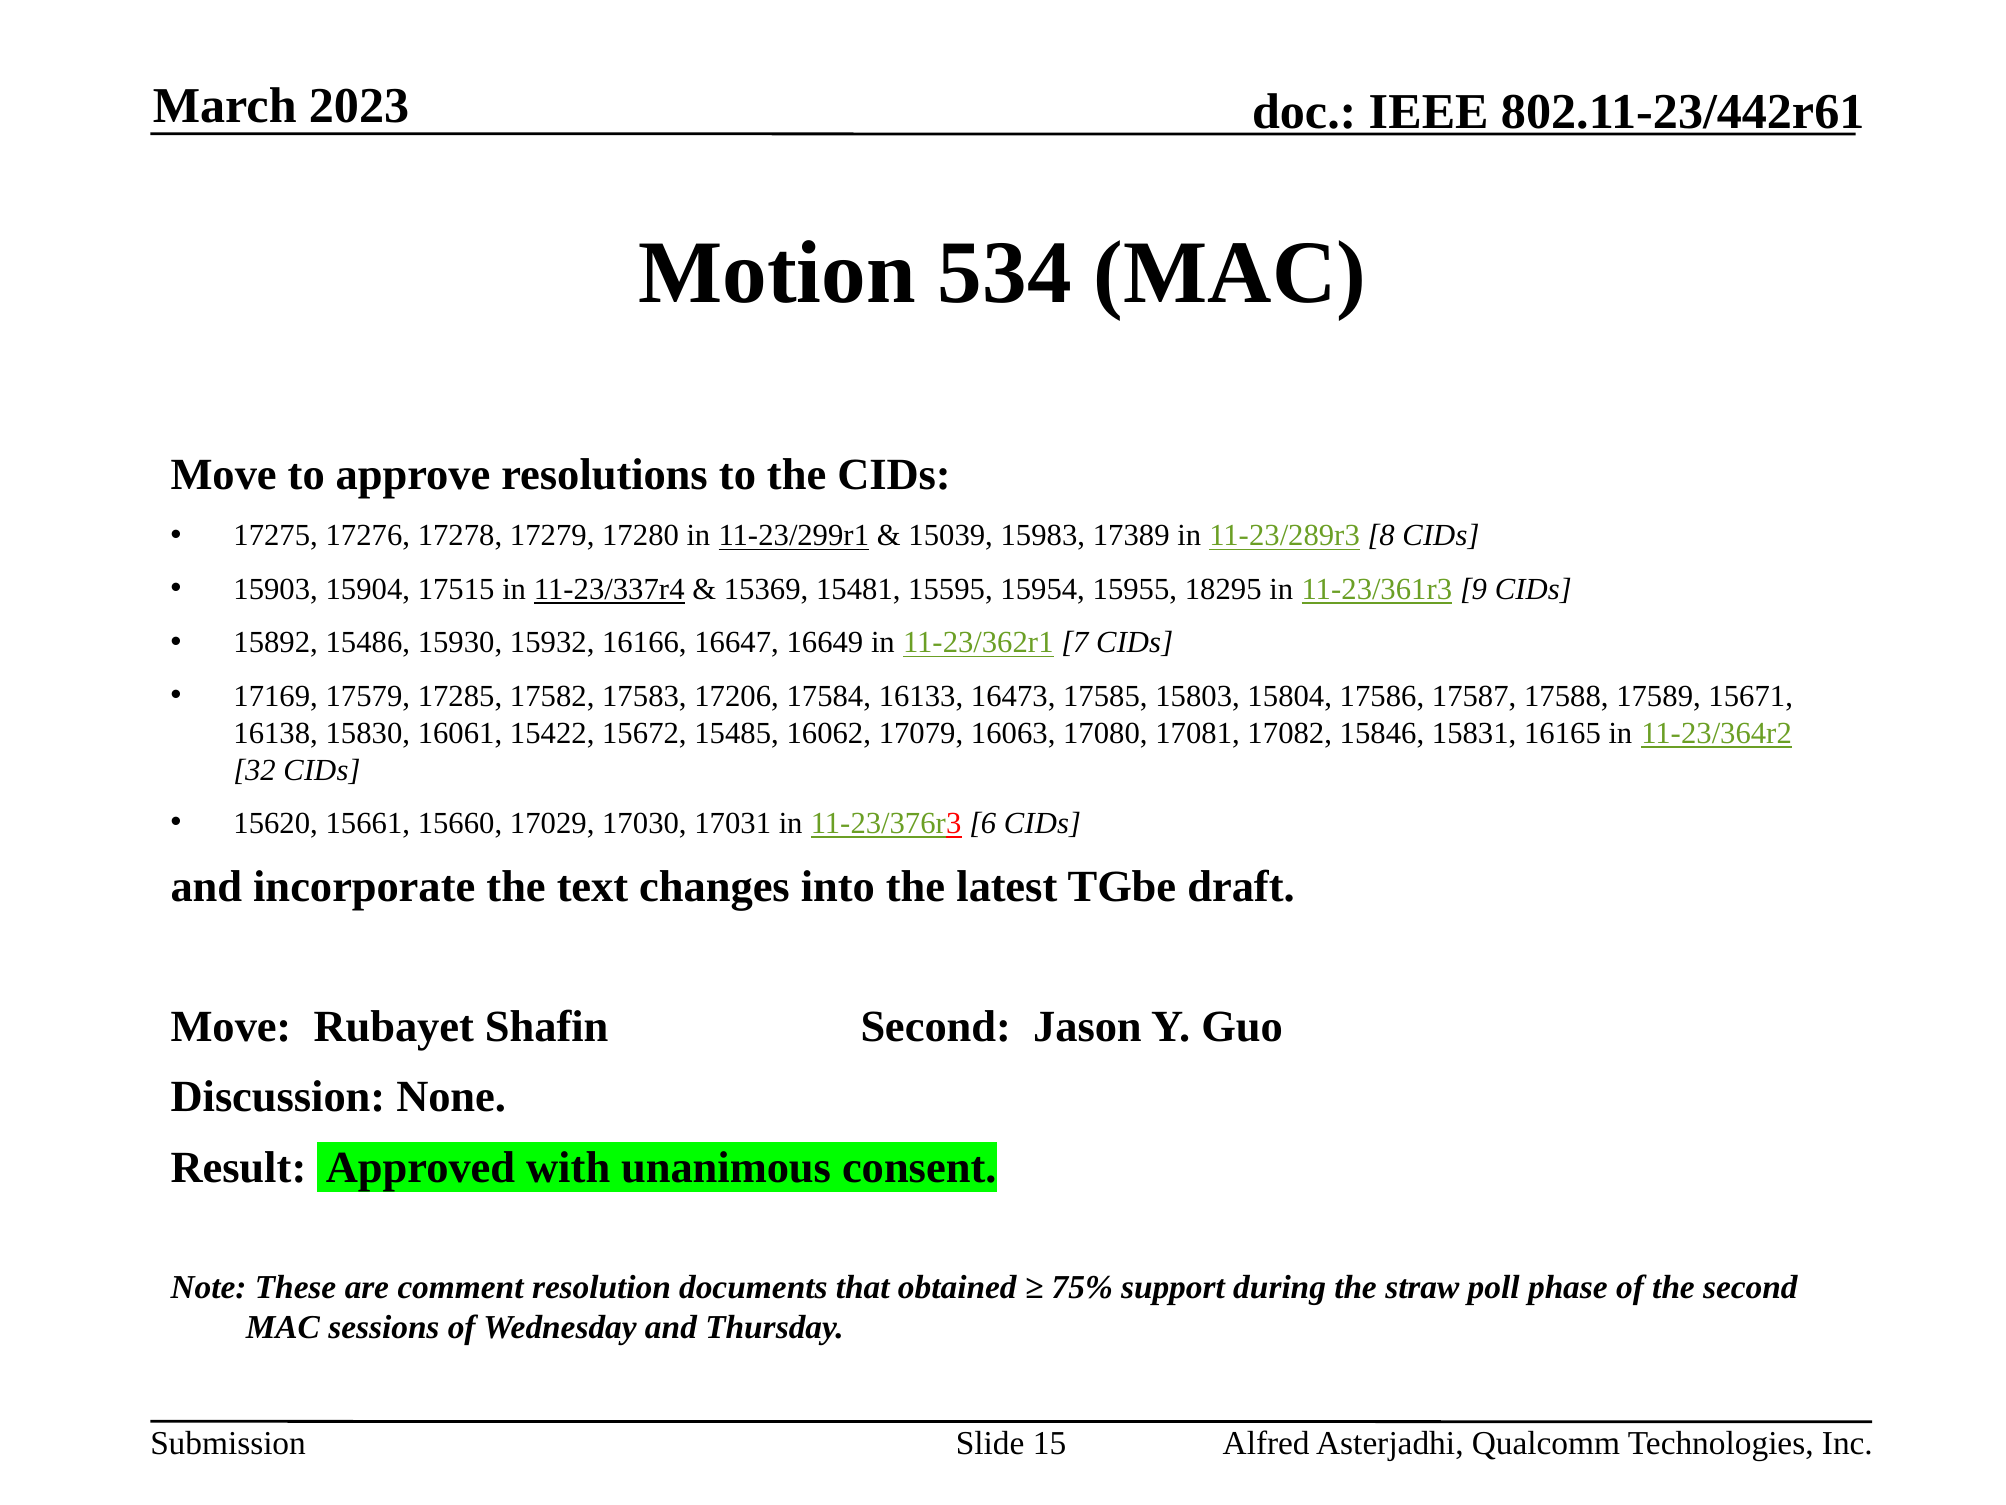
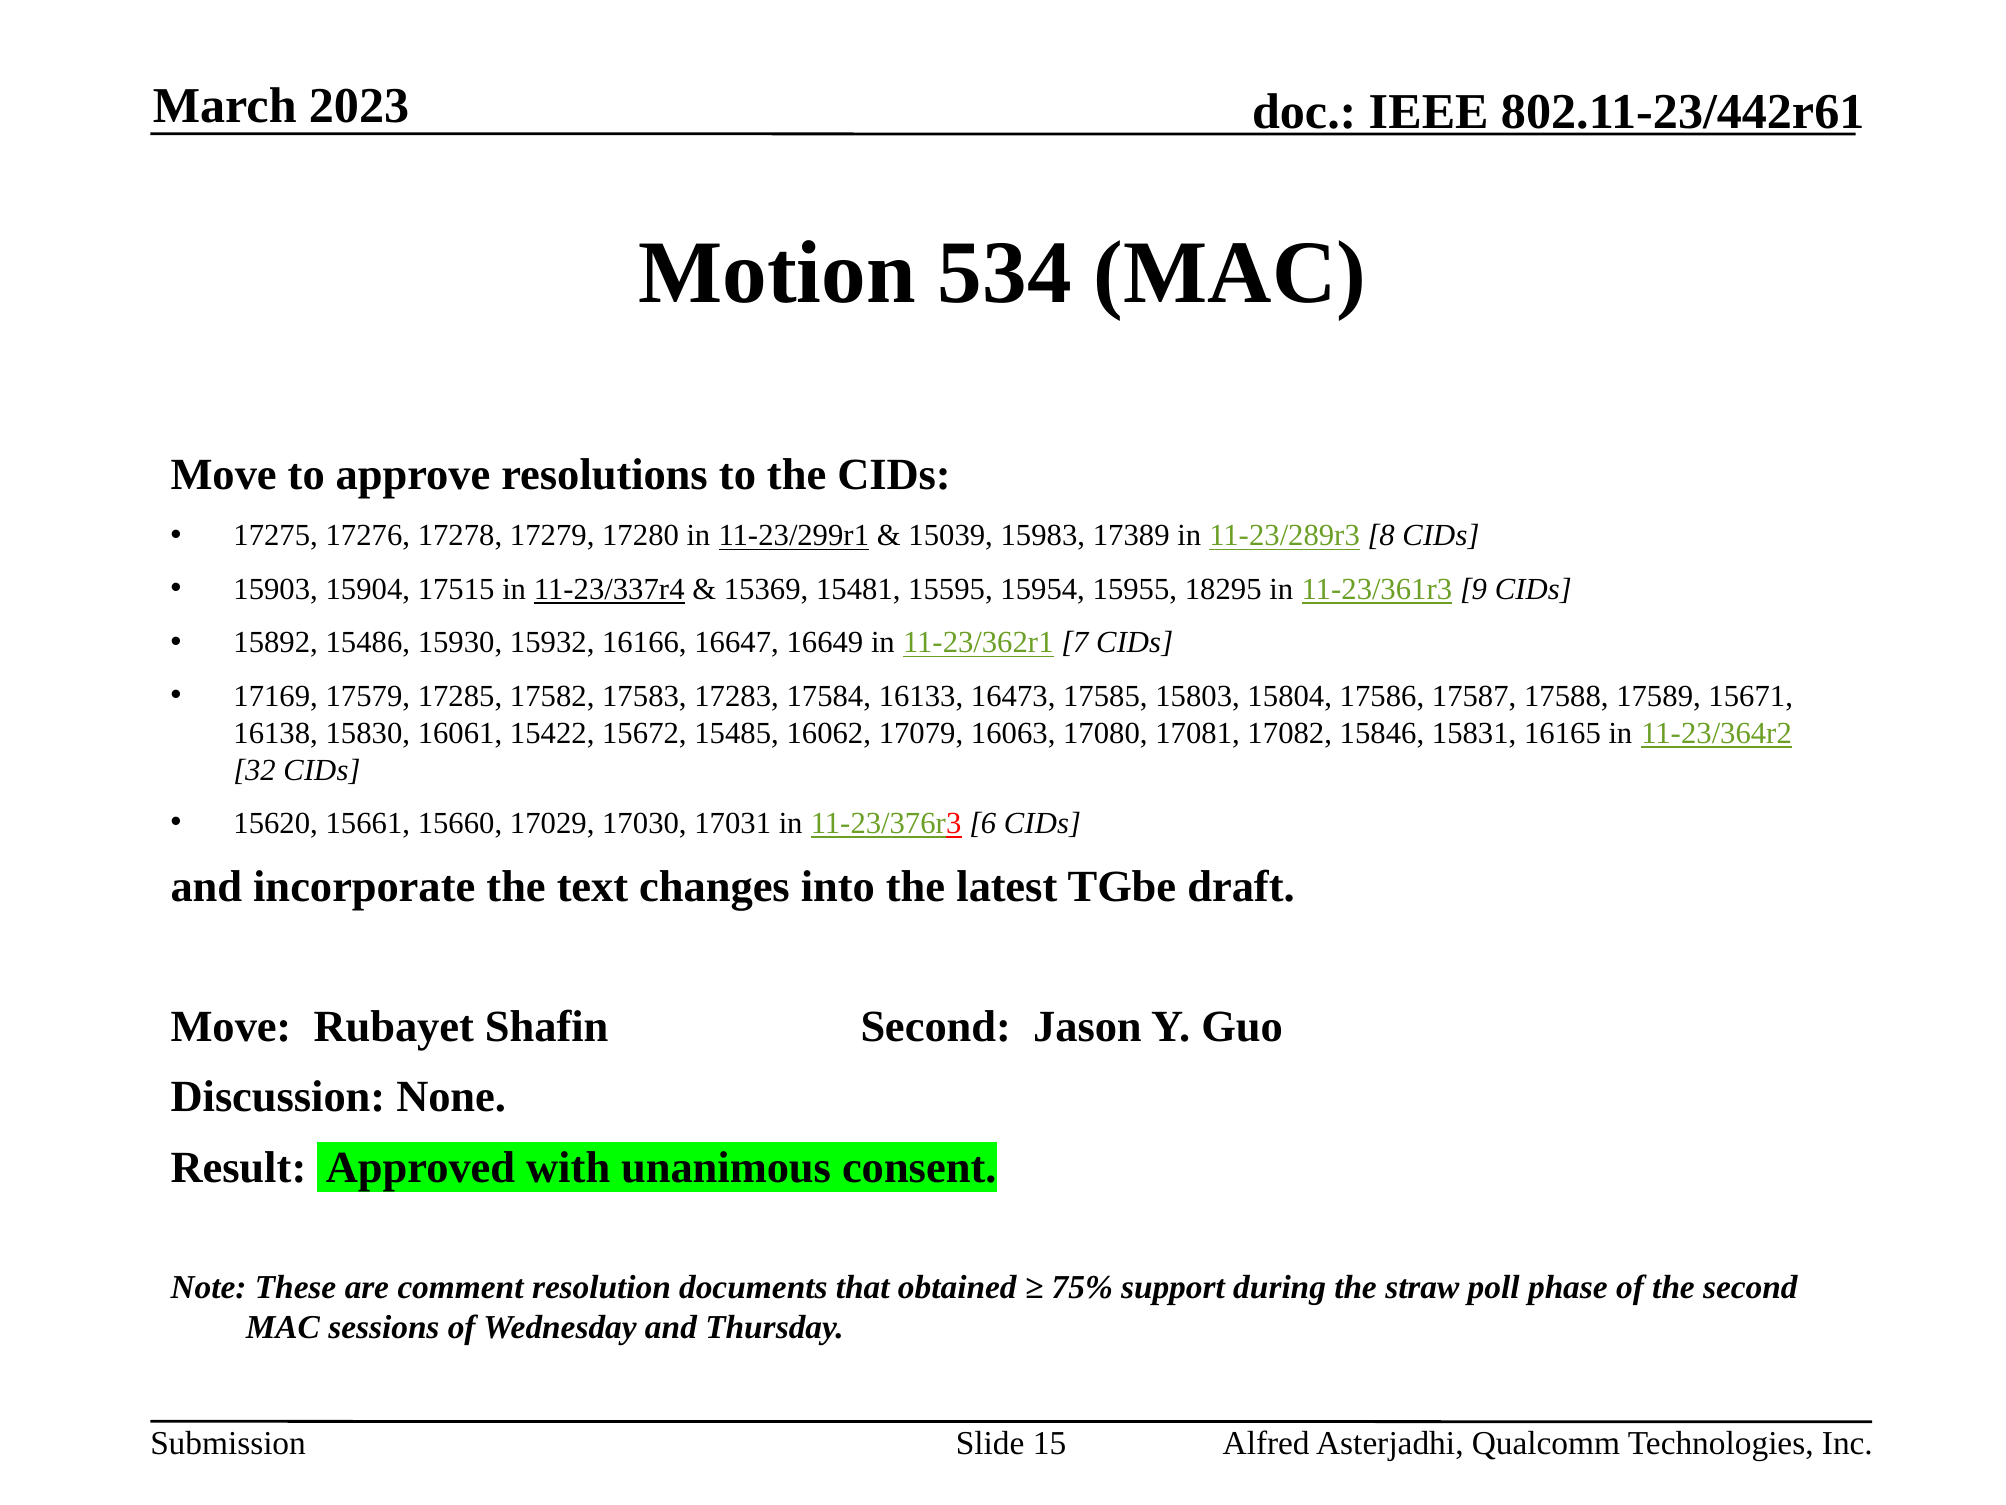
17206: 17206 -> 17283 (737, 696)
